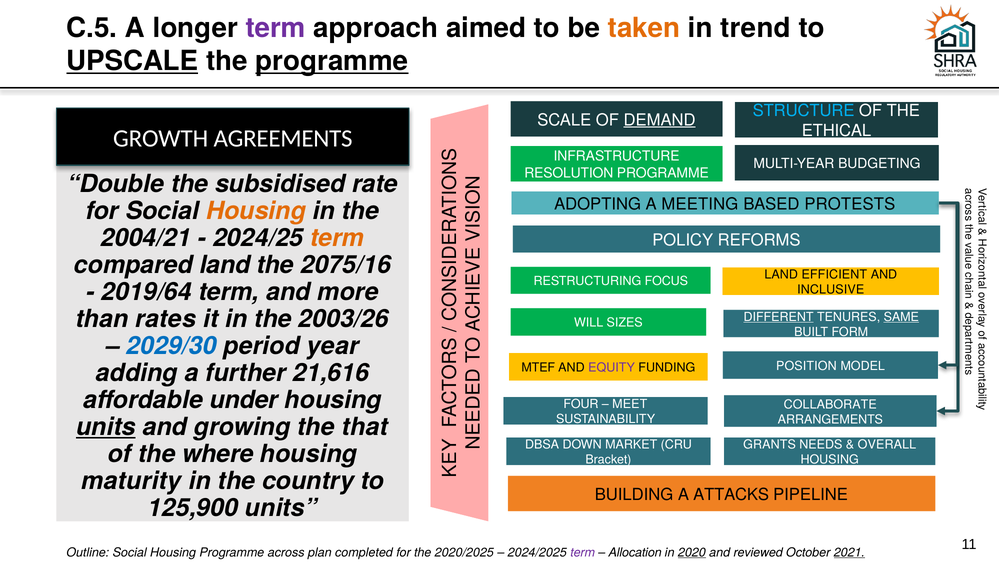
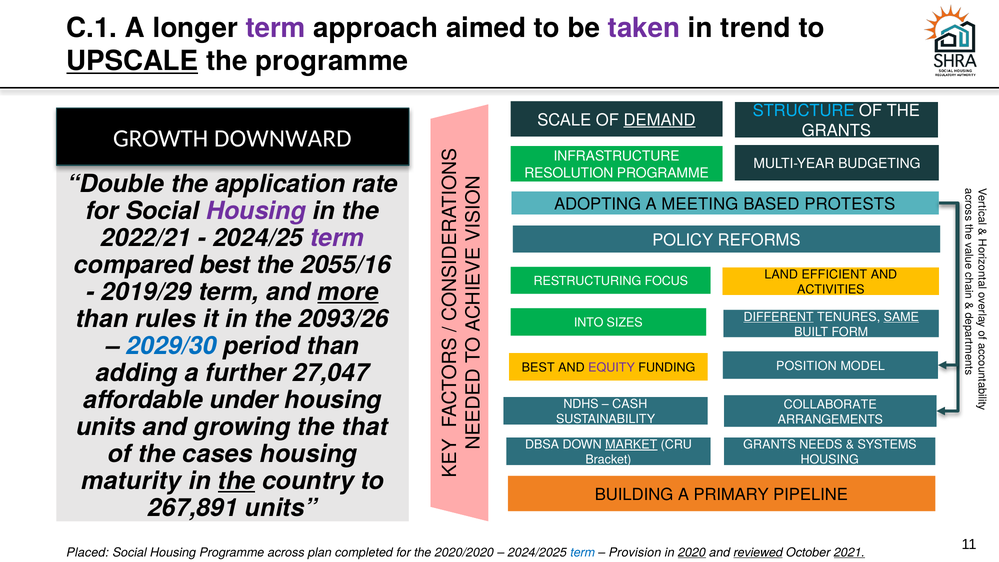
C.5: C.5 -> C.1 (92, 28)
taken colour: orange -> purple (644, 28)
programme underline: present -> none (332, 61)
ETHICAL: ETHICAL -> GRANTS (836, 131)
AGREEMENTS: AGREEMENTS -> DOWNWARD (283, 138)
subsidised: subsidised -> application (280, 184)
Housing colour: orange -> purple (256, 211)
2004/21: 2004/21 -> 2022/21 (146, 238)
term colour: orange -> purple (337, 238)
compared land: land -> best (225, 265)
2075/16: 2075/16 -> 2055/16 (346, 265)
2019/64: 2019/64 -> 2019/29 (147, 292)
more underline: none -> present (348, 292)
INCLUSIVE: INCLUSIVE -> ACTIVITIES (831, 290)
rates: rates -> rules (166, 319)
2003/26: 2003/26 -> 2093/26 (344, 319)
WILL: WILL -> INTO (589, 323)
period year: year -> than (333, 346)
MTEF: MTEF -> BEST (538, 368)
21,616: 21,616 -> 27,047 (331, 373)
FOUR: FOUR -> NDHS (581, 404)
MEET: MEET -> CASH (630, 404)
units underline: present -> none (106, 427)
MARKET underline: none -> present (631, 445)
OVERALL: OVERALL -> SYSTEMS (887, 445)
where: where -> cases (218, 454)
the underline: none -> present (237, 481)
ATTACKS: ATTACKS -> PRIMARY (731, 495)
125,900: 125,900 -> 267,891 (193, 508)
Outline: Outline -> Placed (88, 552)
2020/2025: 2020/2025 -> 2020/2020 (464, 552)
term colour: purple -> blue (583, 552)
Allocation: Allocation -> Provision (635, 552)
reviewed underline: none -> present (758, 552)
